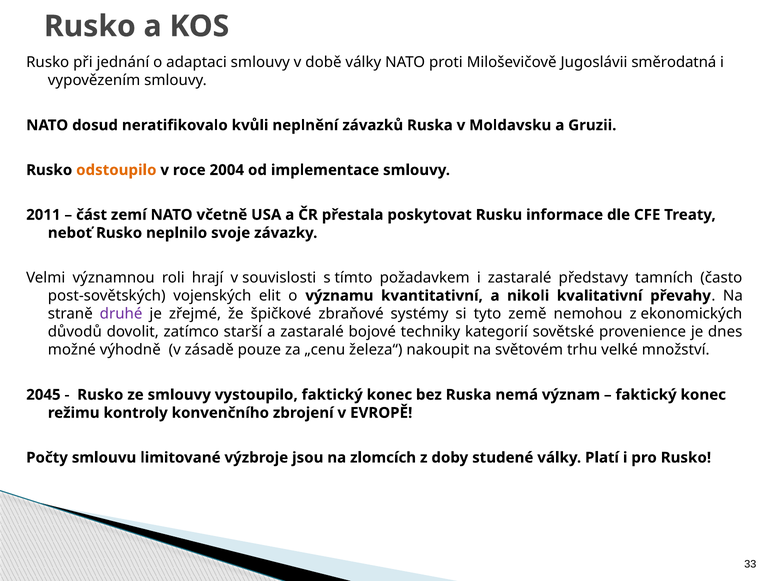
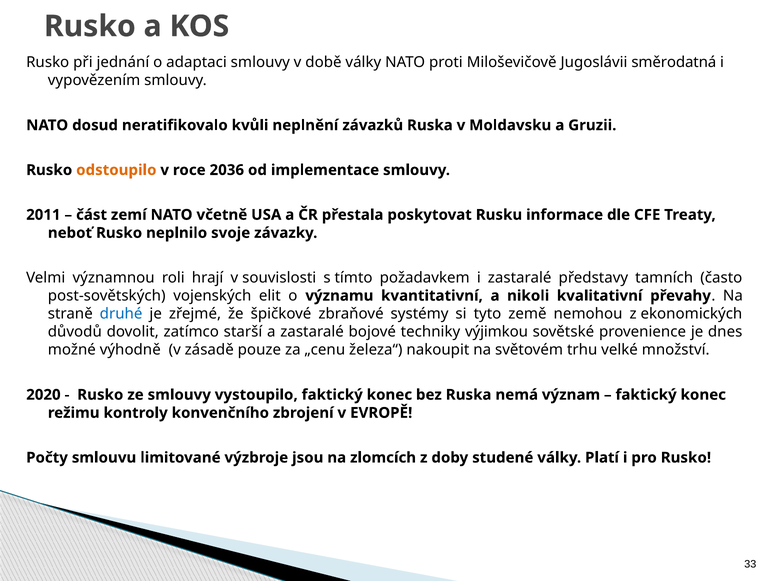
2004: 2004 -> 2036 (227, 170)
druhé colour: purple -> blue (121, 314)
kategorií: kategorií -> výjimkou (497, 332)
2045: 2045 -> 2020 (43, 395)
